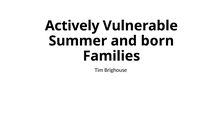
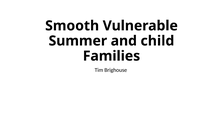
Actively: Actively -> Smooth (72, 26)
born: born -> child (157, 41)
